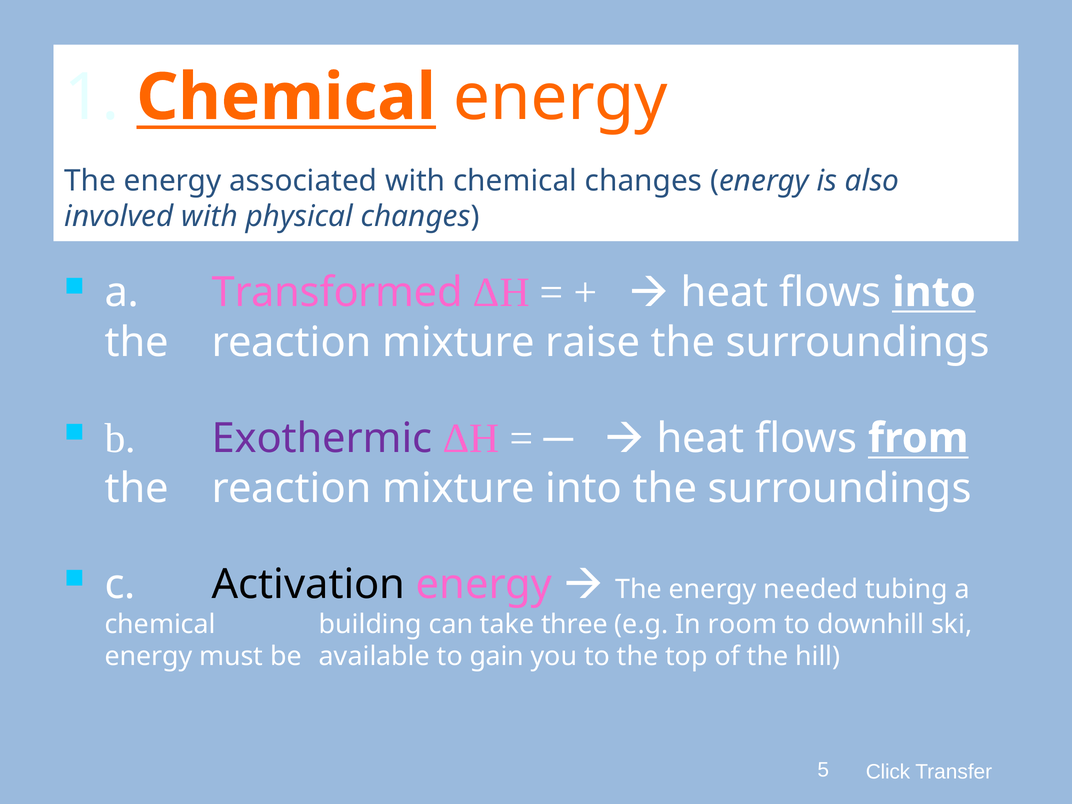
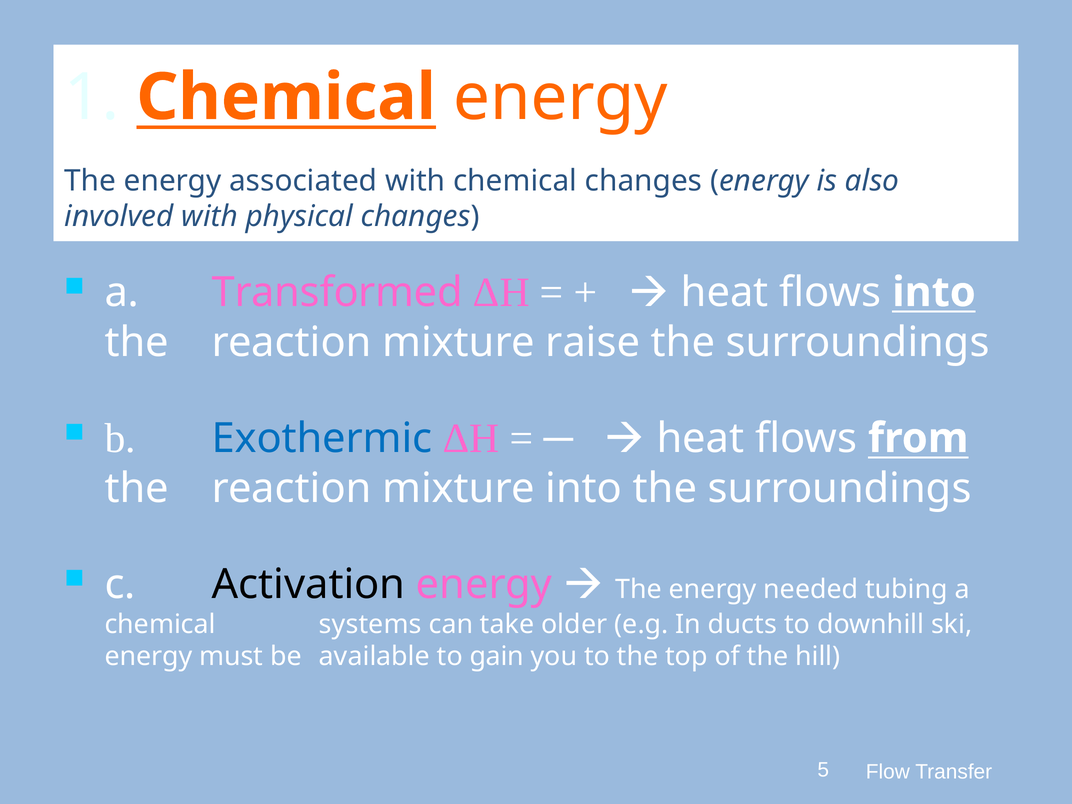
Exothermic colour: purple -> blue (322, 438)
building: building -> systems (370, 624)
three: three -> older (574, 624)
room: room -> ducts (743, 624)
Click: Click -> Flow (888, 772)
